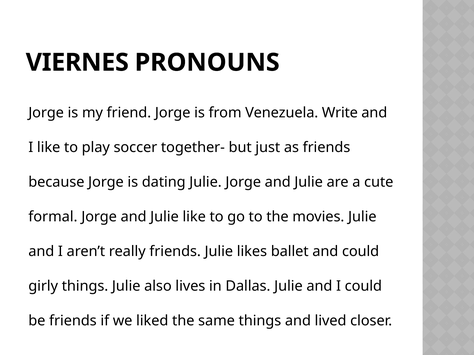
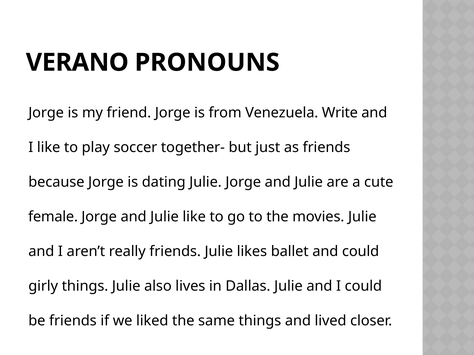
VIERNES: VIERNES -> VERANO (77, 63)
formal: formal -> female (53, 217)
